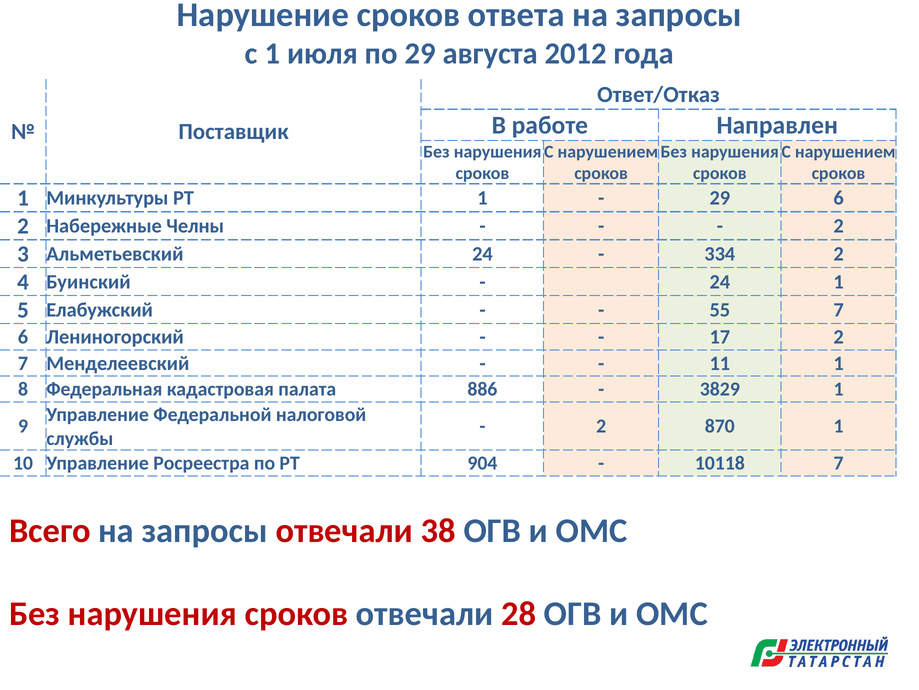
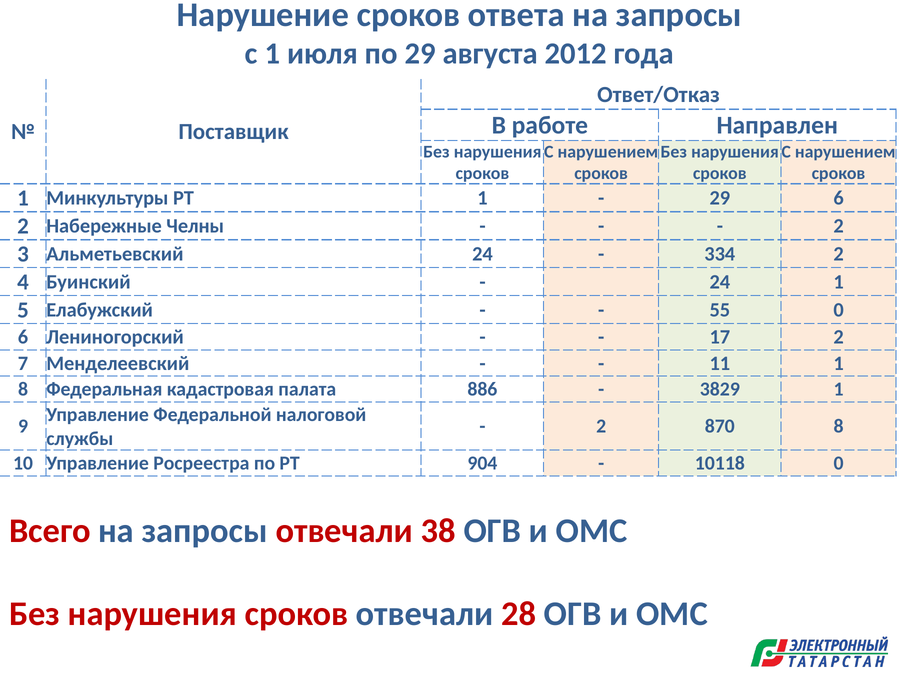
55 7: 7 -> 0 (839, 310)
870 1: 1 -> 8 (839, 426)
10118 7: 7 -> 0 (839, 463)
